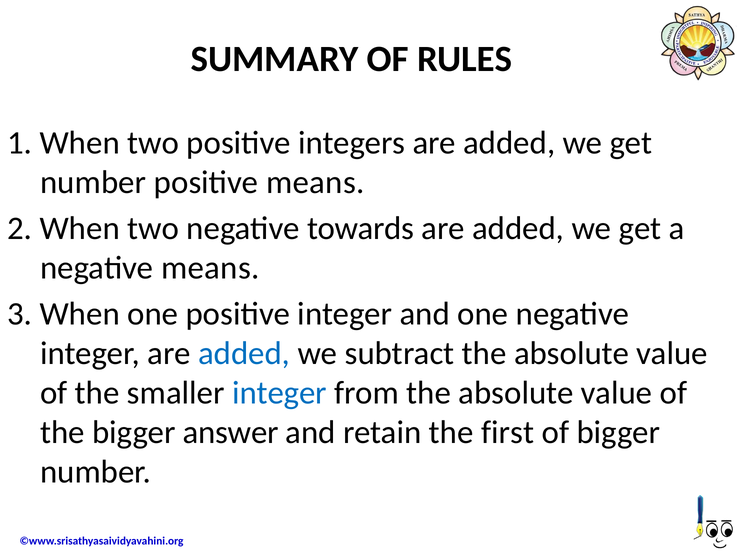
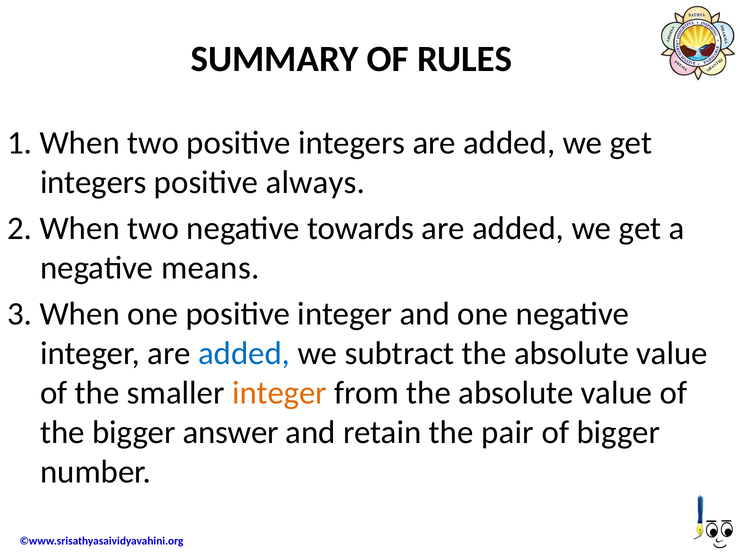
number: number -> integers (93, 182)
positive means: means -> always (315, 182)
integer colour: blue -> orange (280, 393)
first: first -> pair (508, 432)
